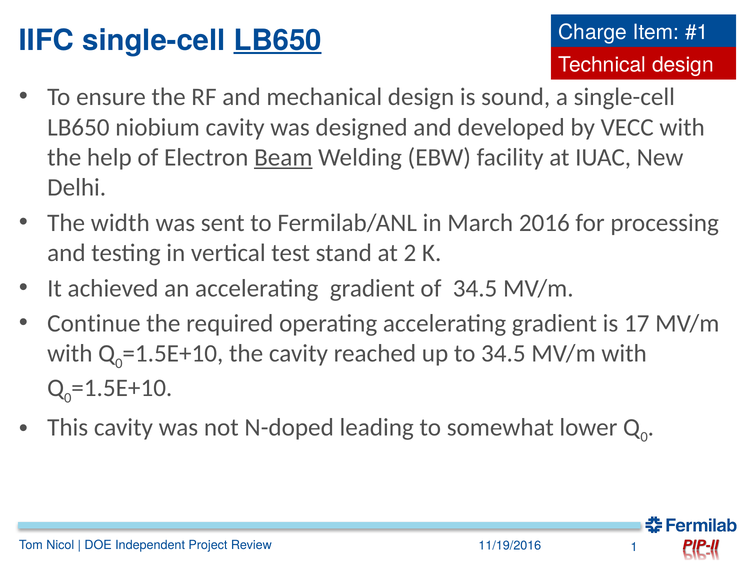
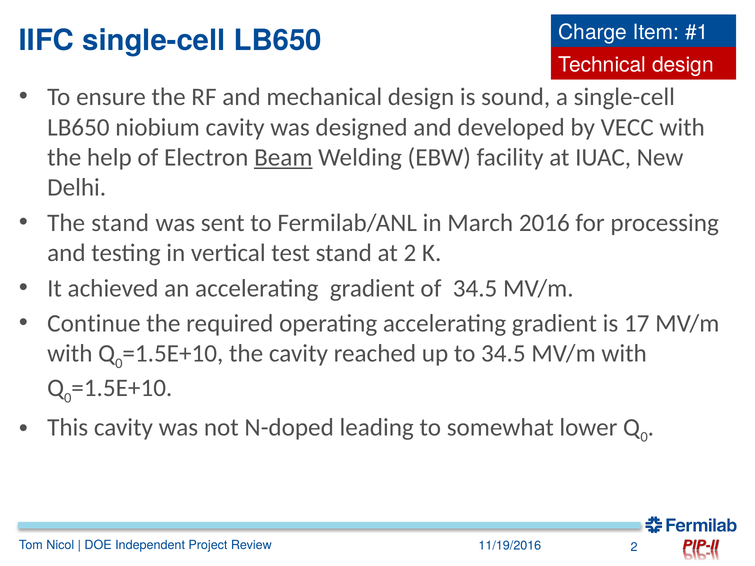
LB650 underline: present -> none (278, 41)
The width: width -> stand (120, 223)
Review 1: 1 -> 2 (634, 548)
